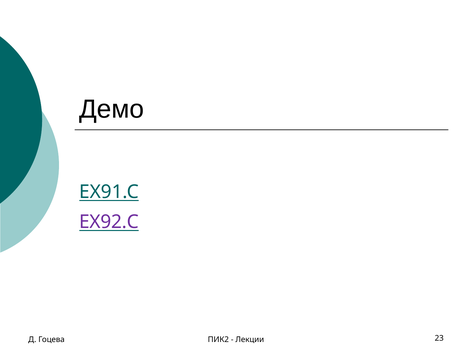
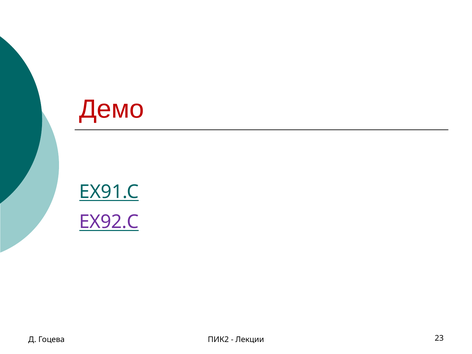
Демо colour: black -> red (112, 109)
